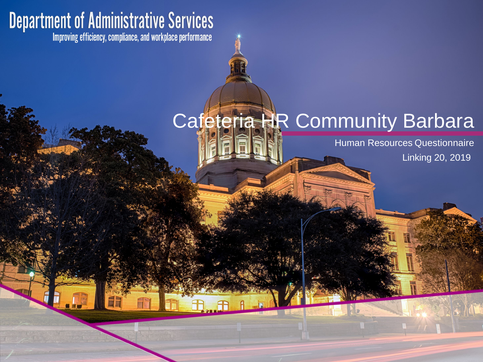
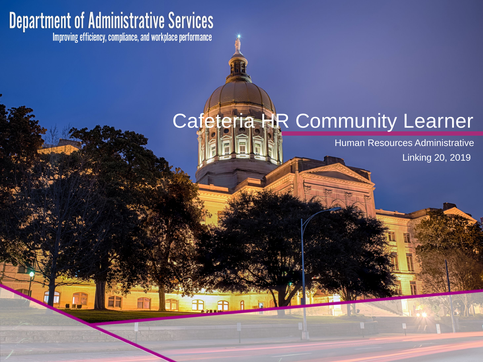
Barbara: Barbara -> Learner (438, 121)
Questionnaire: Questionnaire -> Administrative (444, 143)
